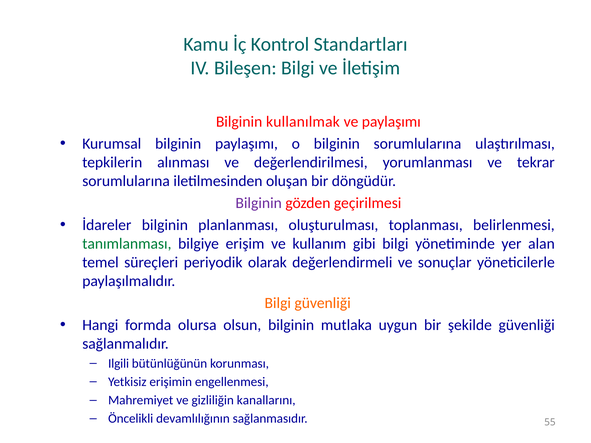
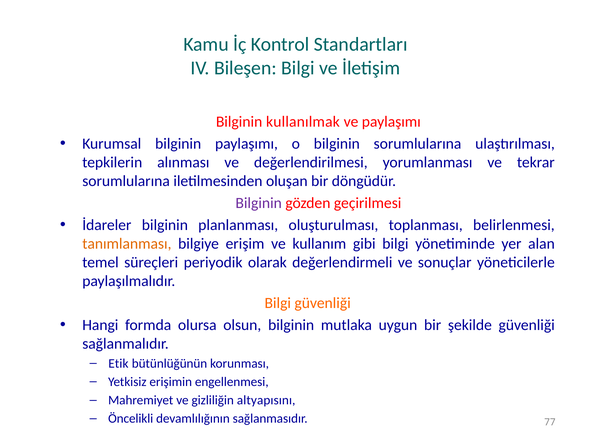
tanımlanması colour: green -> orange (127, 244)
Ilgili: Ilgili -> Etik (118, 364)
kanallarını: kanallarını -> altyapısını (266, 400)
55: 55 -> 77 (550, 423)
